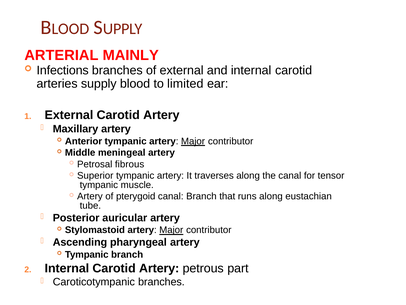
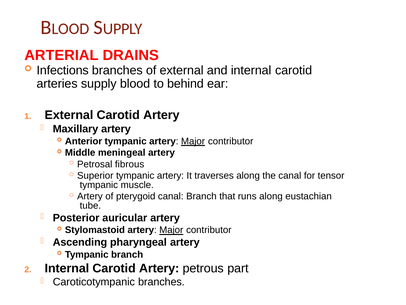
MAINLY: MAINLY -> DRAINS (131, 55)
limited: limited -> behind (185, 84)
